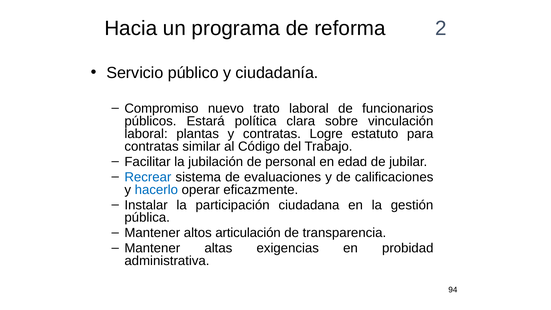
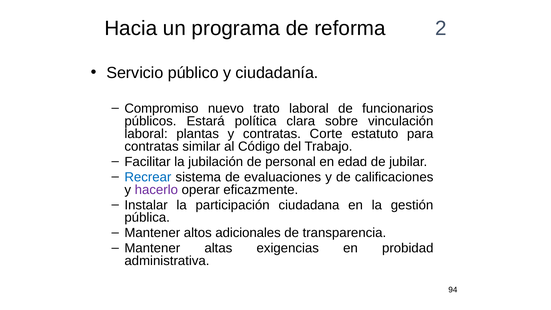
Logre: Logre -> Corte (326, 134)
hacerlo colour: blue -> purple (156, 190)
articulación: articulación -> adicionales (248, 233)
